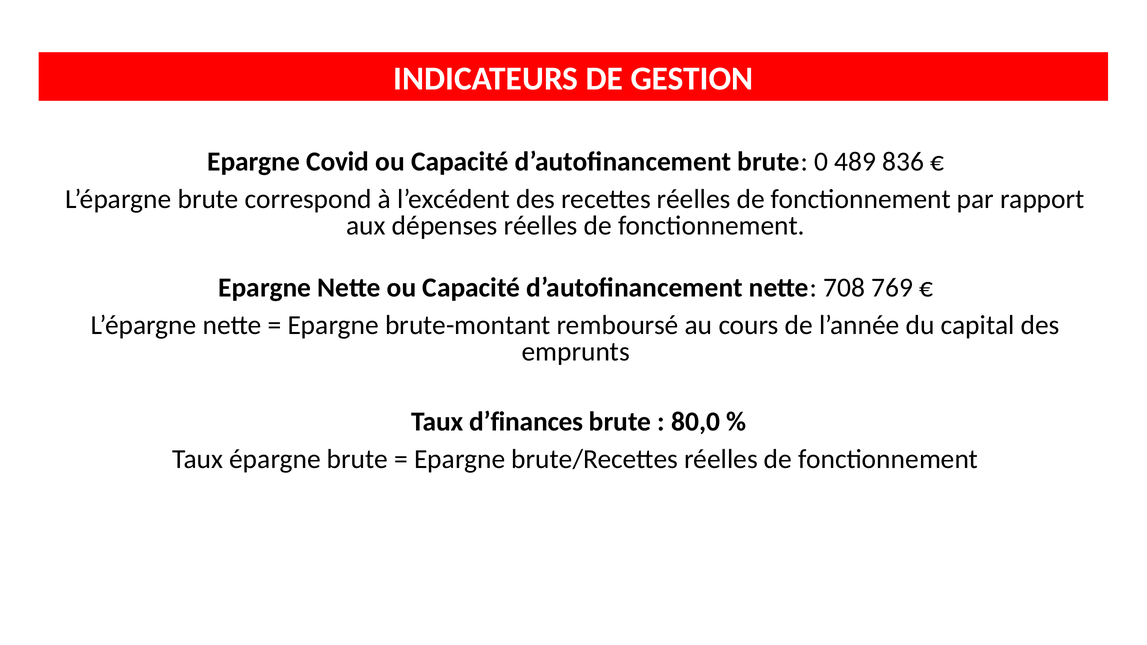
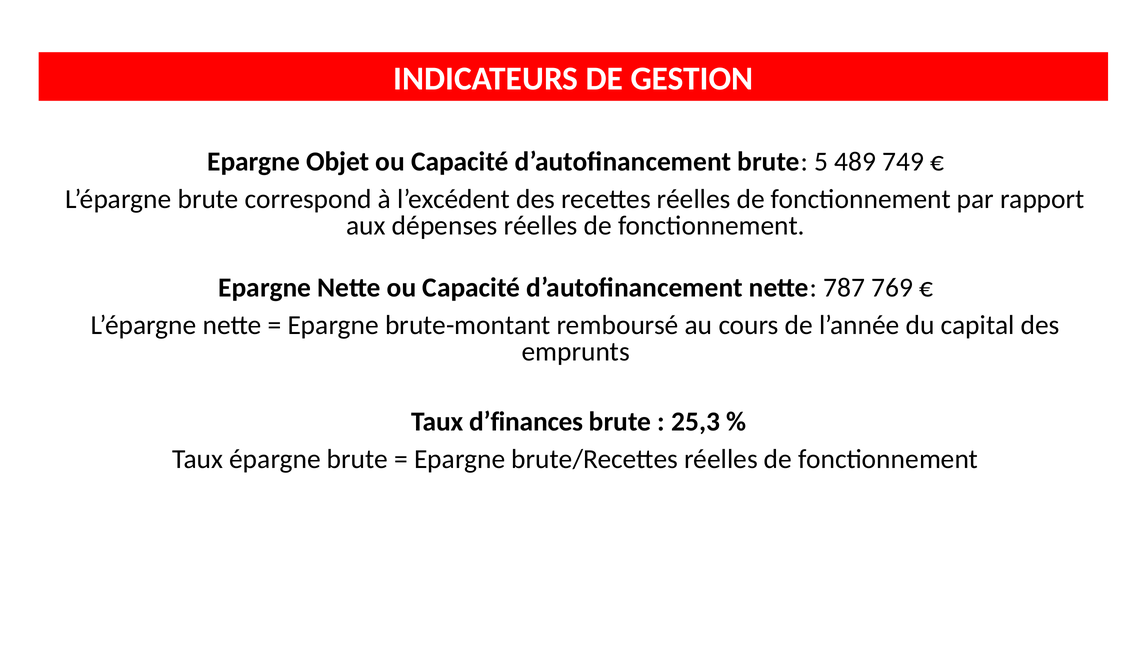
Covid: Covid -> Objet (338, 162)
0: 0 -> 5 (821, 162)
836: 836 -> 749 (903, 162)
708: 708 -> 787 (844, 288)
80,0: 80,0 -> 25,3 (696, 422)
